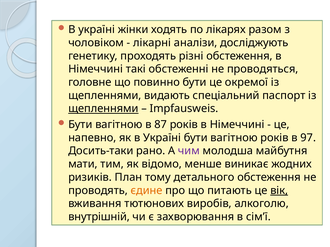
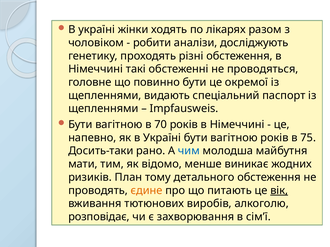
лікарні: лікарні -> робити (152, 43)
щепленнями underline: present -> none (103, 109)
87: 87 -> 70 (161, 125)
97: 97 -> 75 (308, 138)
чим colour: purple -> blue (189, 151)
внутрішній: внутрішній -> розповідає (99, 217)
